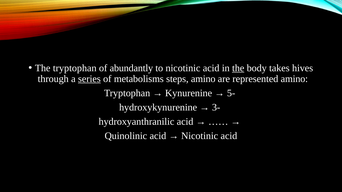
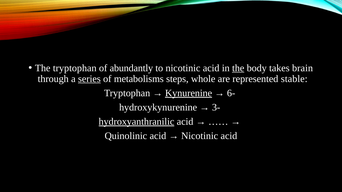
hives: hives -> brain (303, 68)
steps amino: amino -> whole (203, 79)
represented amino: amino -> stable (294, 79)
Kynurenine underline: none -> present (189, 93)
5-: 5- -> 6- (231, 93)
hydroxyanthranilic underline: none -> present (136, 122)
